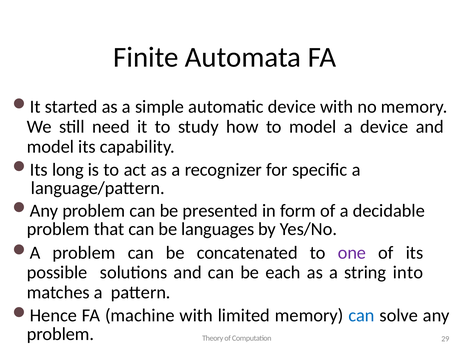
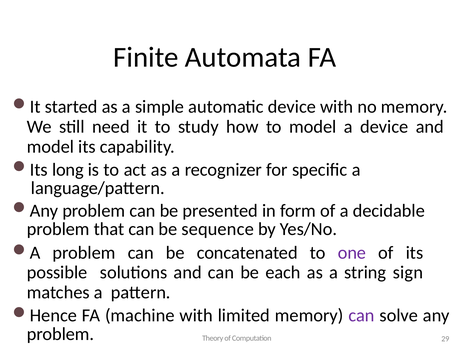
languages: languages -> sequence (218, 229)
into: into -> sign (408, 272)
can colour: blue -> purple (362, 315)
